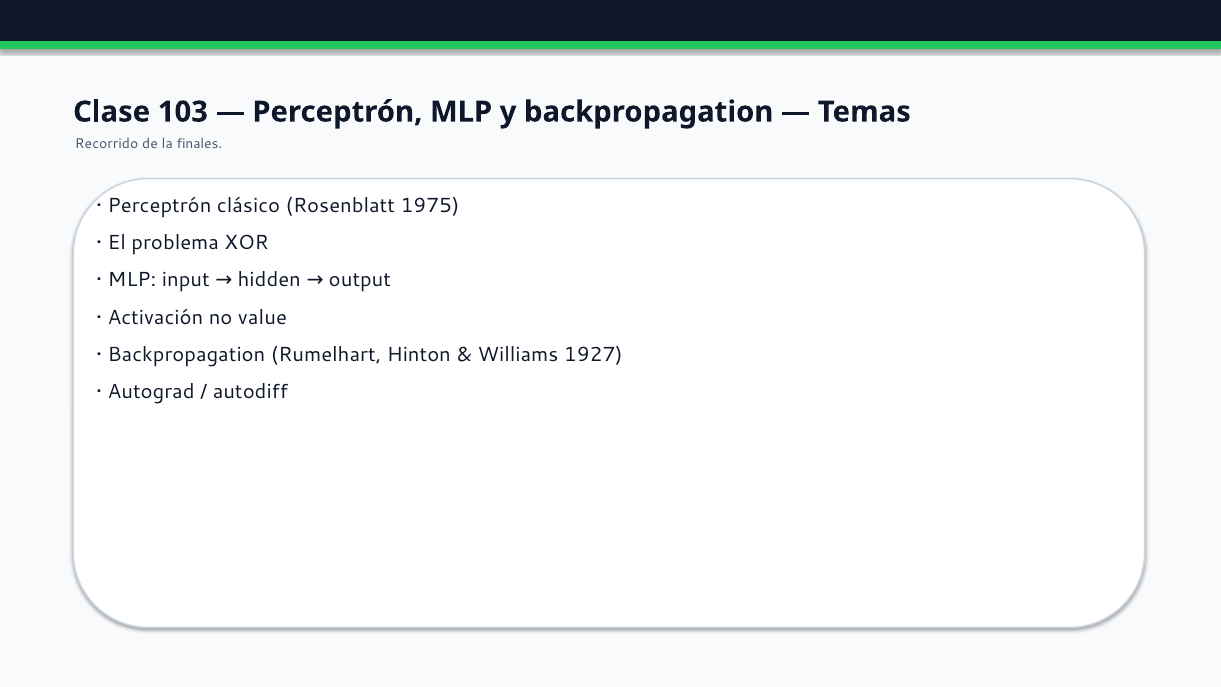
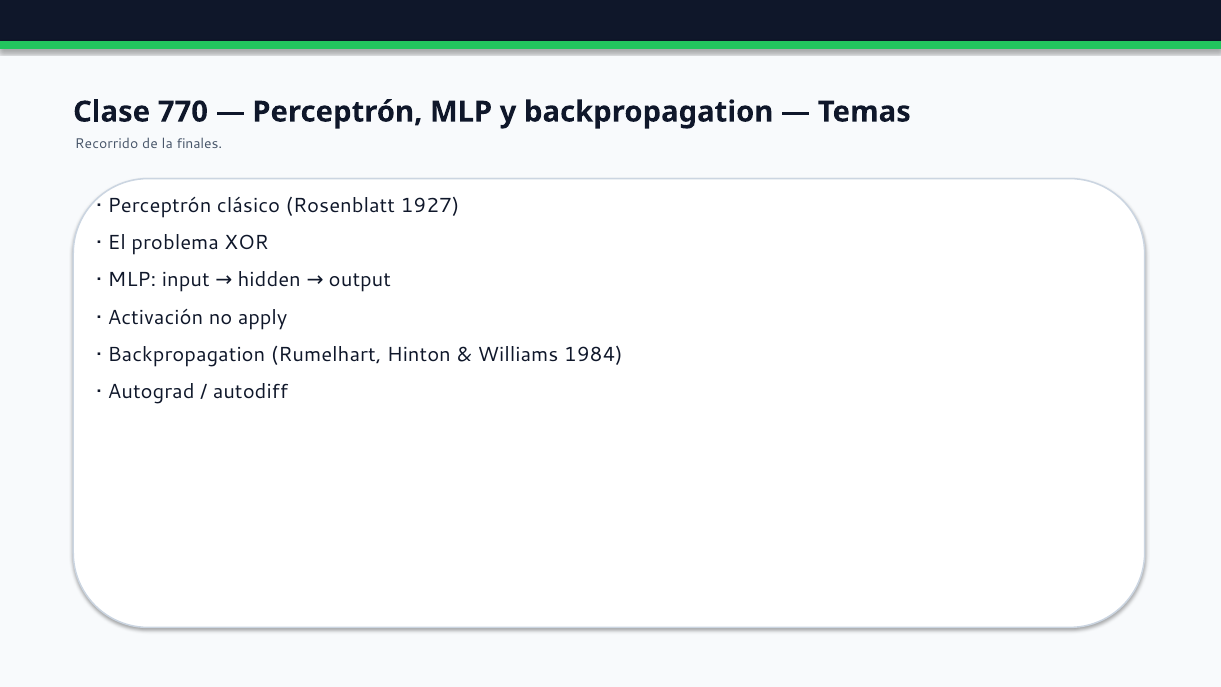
103: 103 -> 770 (183, 112)
1975: 1975 -> 1927 (430, 206)
value: value -> apply (263, 317)
1927: 1927 -> 1984 (593, 354)
